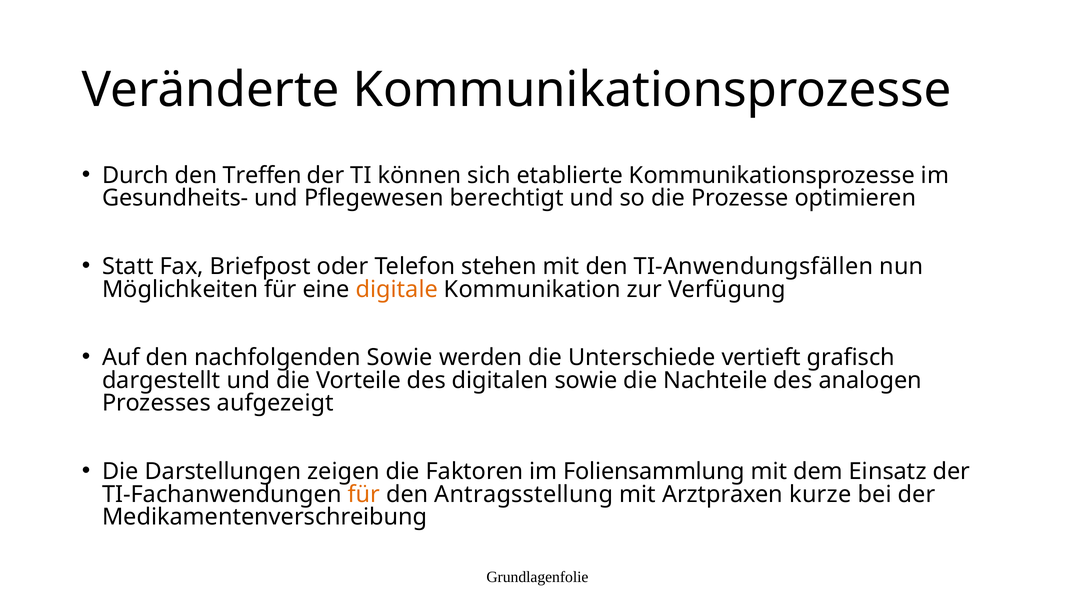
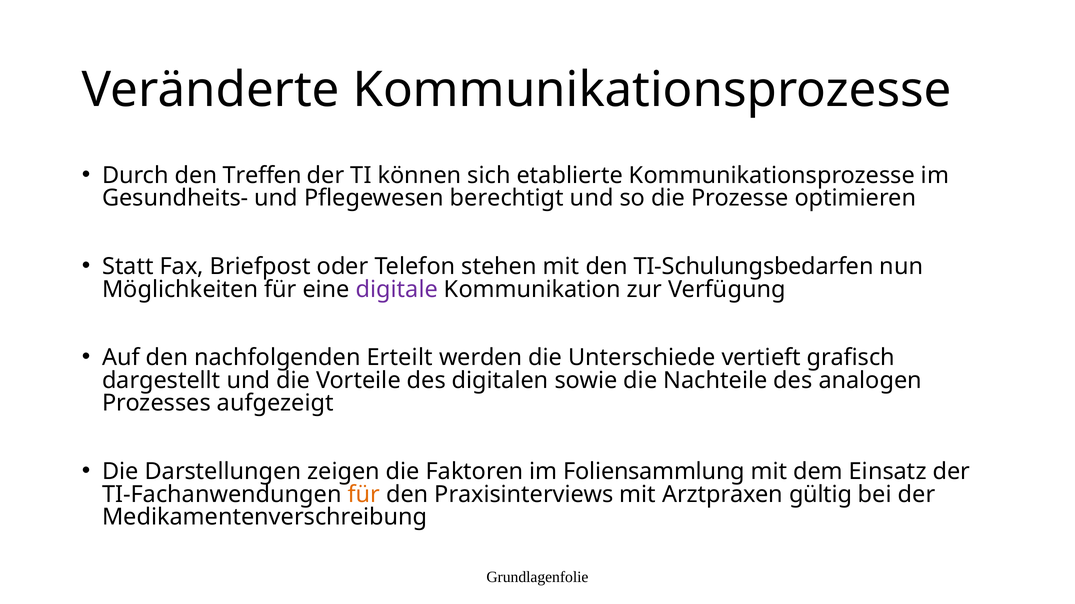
TI-Anwendungsfällen: TI-Anwendungsfällen -> TI-Schulungsbedarfen (754, 267)
digitale colour: orange -> purple (397, 290)
nachfolgenden Sowie: Sowie -> Erteilt (400, 358)
Antragsstellung: Antragsstellung -> Praxisinterviews (524, 495)
kurze: kurze -> gültig (821, 495)
